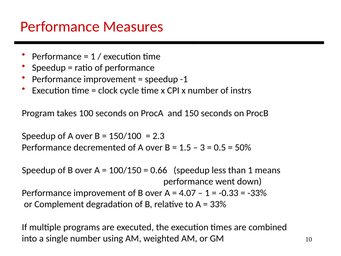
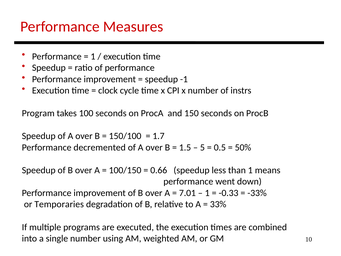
2.3: 2.3 -> 1.7 (159, 136)
3: 3 -> 5 (202, 147)
4.07: 4.07 -> 7.01 (187, 193)
Complement: Complement -> Temporaries (59, 204)
